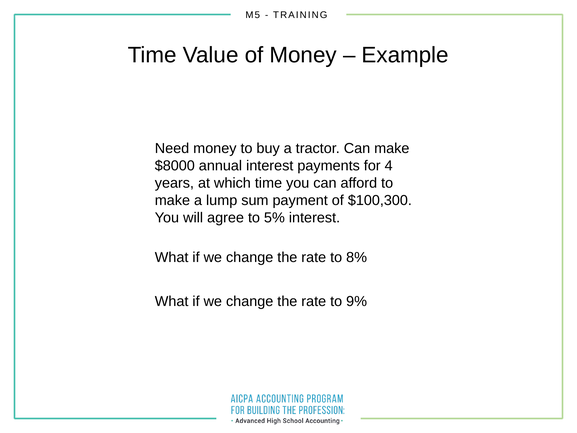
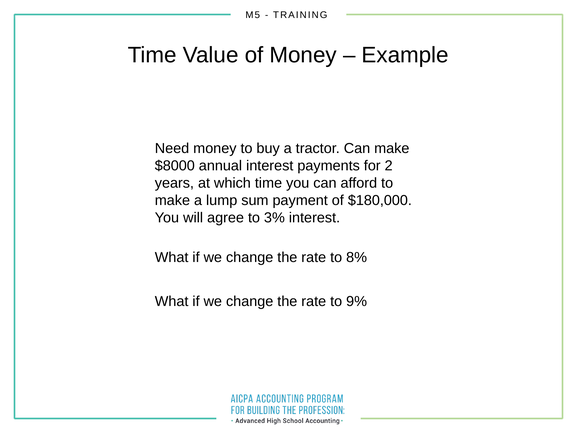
4: 4 -> 2 (389, 166)
$100,300: $100,300 -> $180,000 (380, 200)
5%: 5% -> 3% (274, 218)
